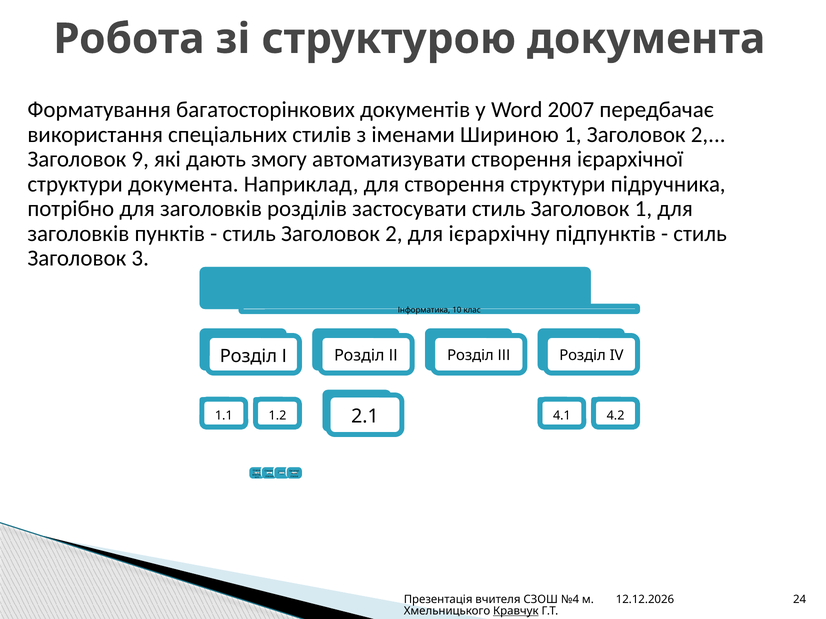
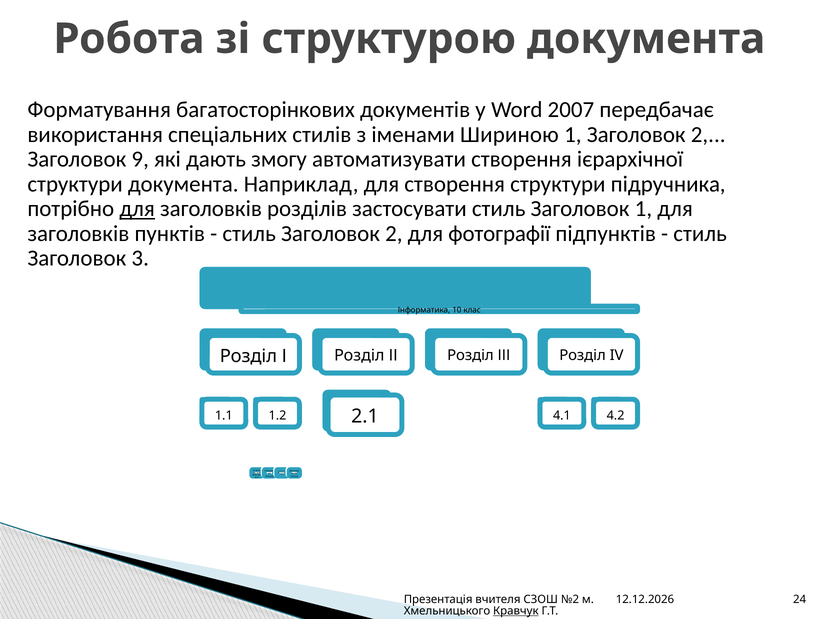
для underline: none -> present (137, 209)
ієрархічну: ієрархічну -> фотографії (499, 234)
№4: №4 -> №2 (570, 600)
